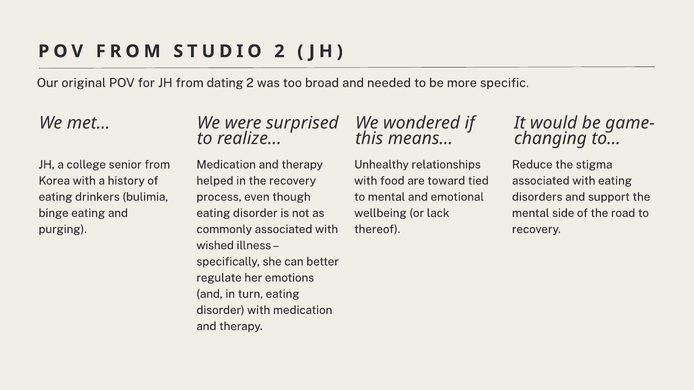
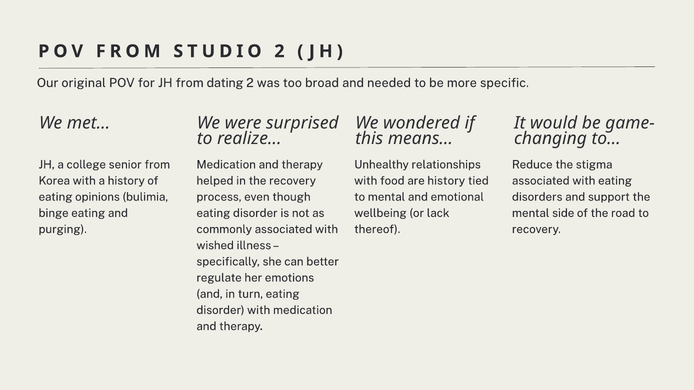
are toward: toward -> history (446, 181)
drinkers: drinkers -> opinions (97, 197)
